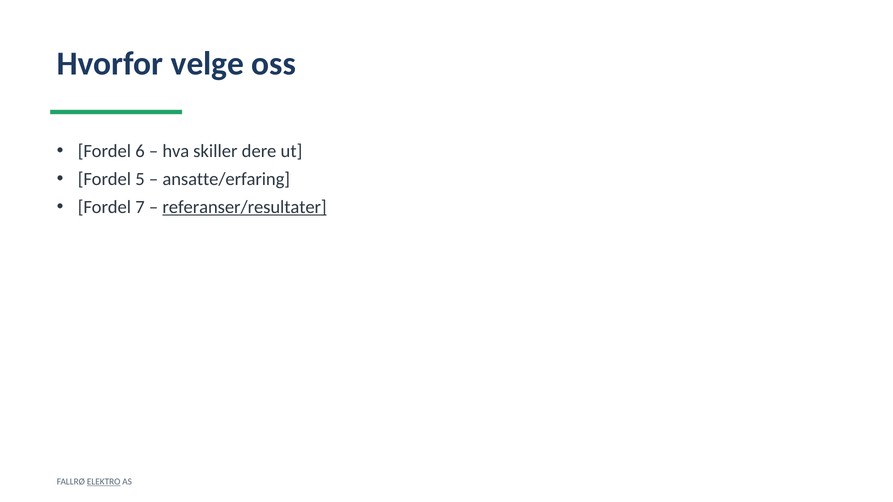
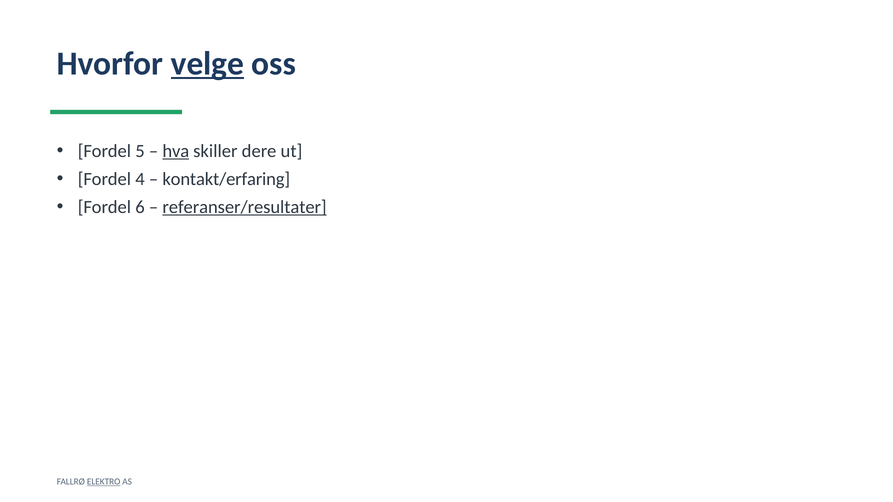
velge underline: none -> present (207, 64)
6: 6 -> 5 (140, 151)
hva underline: none -> present (176, 151)
5: 5 -> 4 (140, 179)
ansatte/erfaring: ansatte/erfaring -> kontakt/erfaring (226, 179)
7: 7 -> 6 (140, 207)
